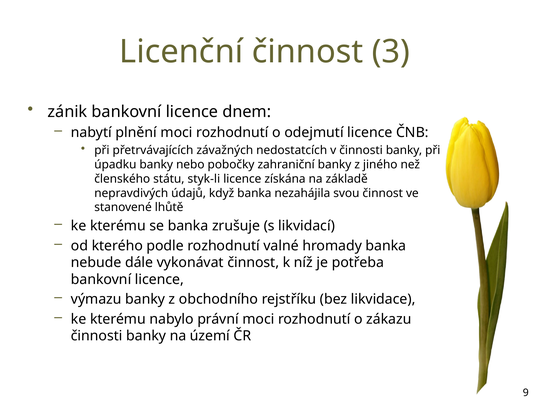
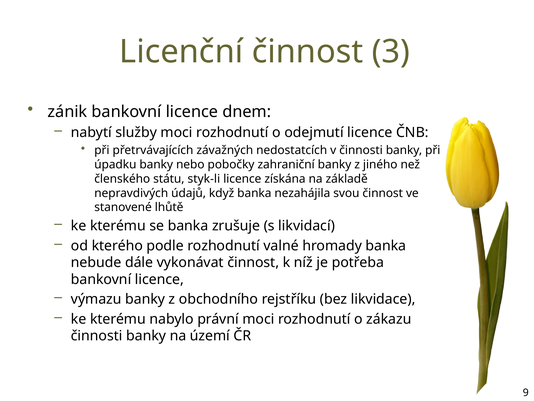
plnění: plnění -> služby (136, 132)
